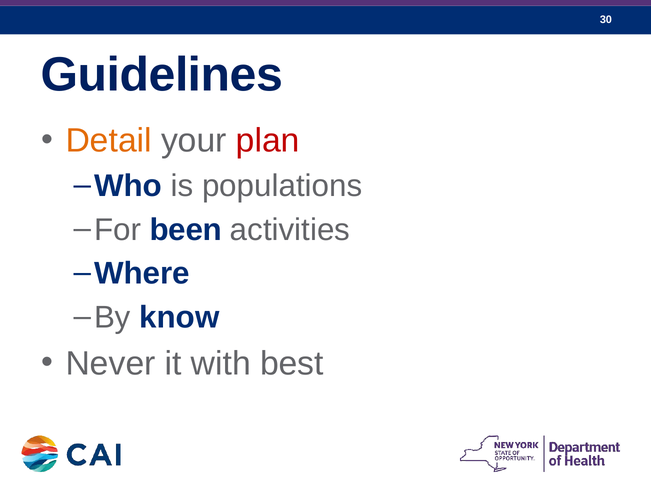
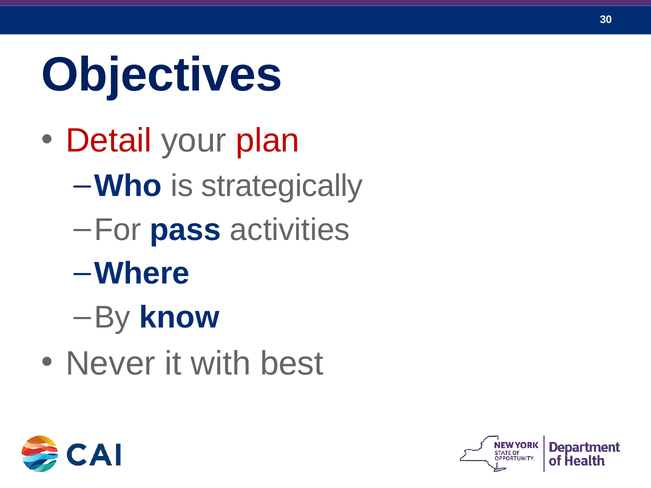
Guidelines: Guidelines -> Objectives (162, 75)
Detail colour: orange -> red (109, 141)
populations: populations -> strategically (282, 186)
been: been -> pass (186, 230)
